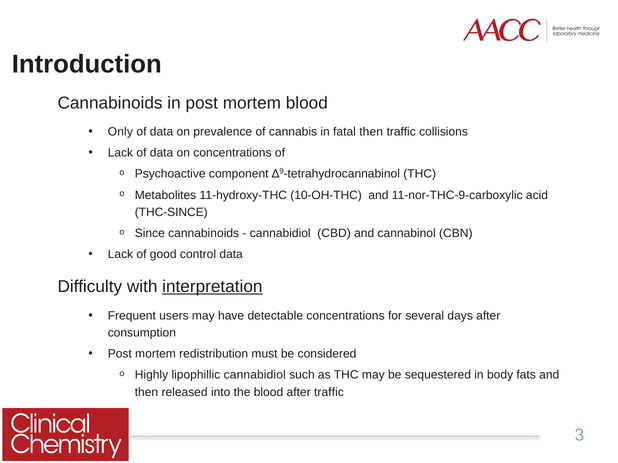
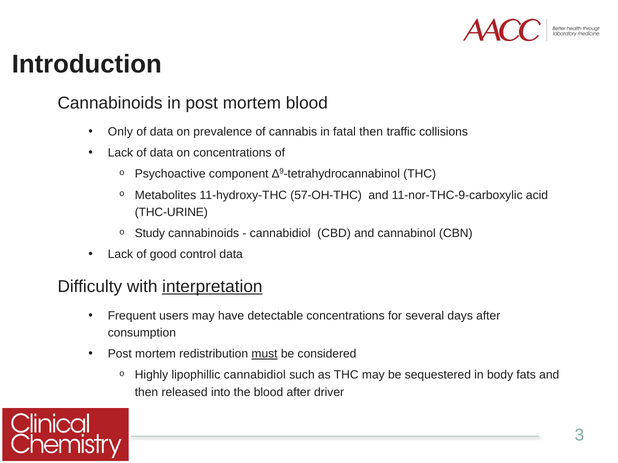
10-OH-THC: 10-OH-THC -> 57-OH-THC (326, 195)
THC-SINCE: THC-SINCE -> THC-URINE (171, 213)
Since: Since -> Study (150, 234)
must underline: none -> present (265, 354)
after traffic: traffic -> driver (329, 393)
